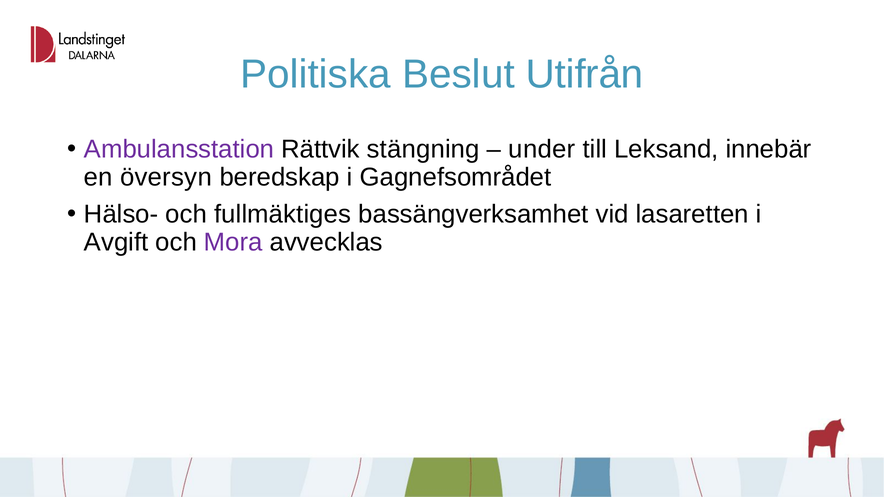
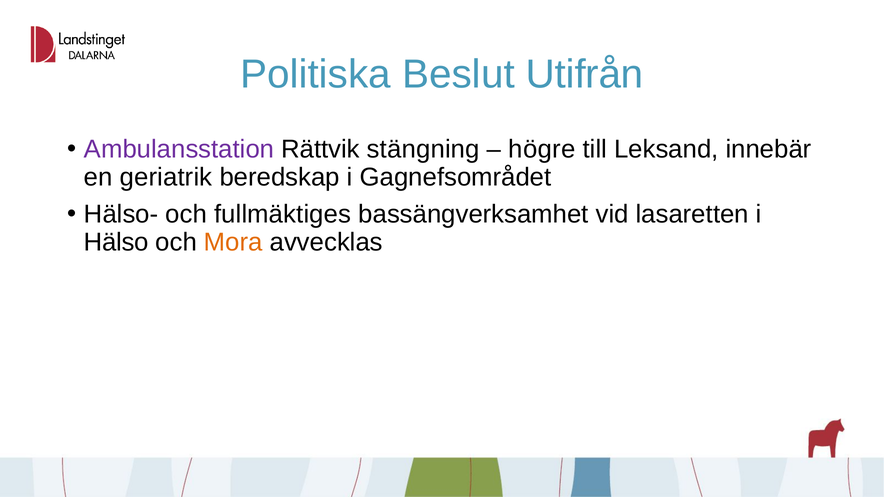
under: under -> högre (542, 149)
översyn: översyn -> geriatrik (166, 177)
Avgift: Avgift -> Hälso (116, 242)
Mora colour: purple -> orange (233, 242)
